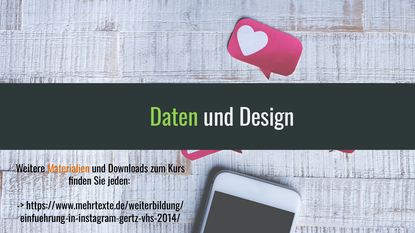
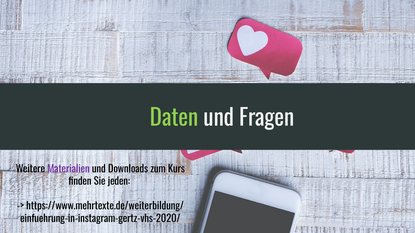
Design: Design -> Fragen (267, 118)
Materialien colour: orange -> purple (68, 169)
einfuehrung-in-instagram-gertz-vhs-2014/: einfuehrung-in-instagram-gertz-vhs-2014/ -> einfuehrung-in-instagram-gertz-vhs-2020/ (100, 219)
